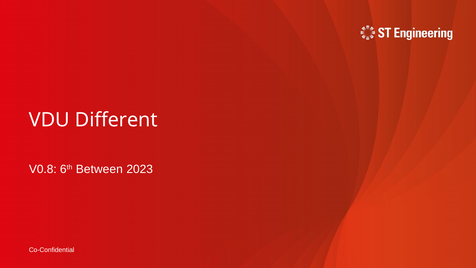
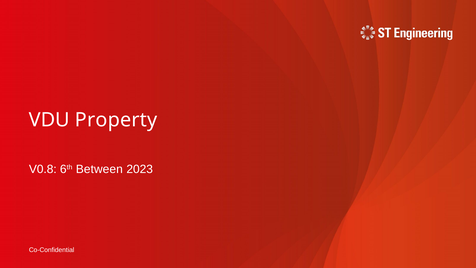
Different: Different -> Property (116, 120)
